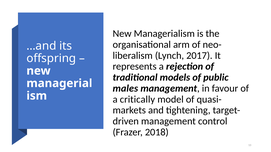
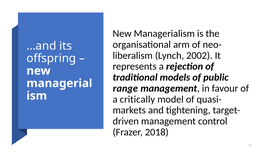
2017: 2017 -> 2002 (199, 56)
males: males -> range (125, 89)
